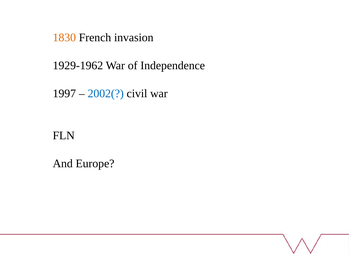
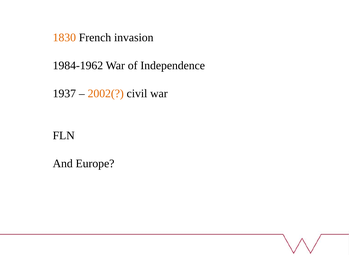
1929-1962: 1929-1962 -> 1984-1962 (78, 66)
1997: 1997 -> 1937 (64, 93)
2002( colour: blue -> orange (106, 93)
